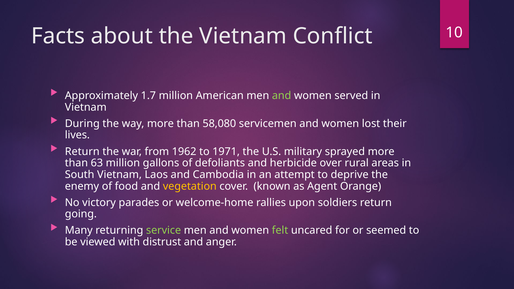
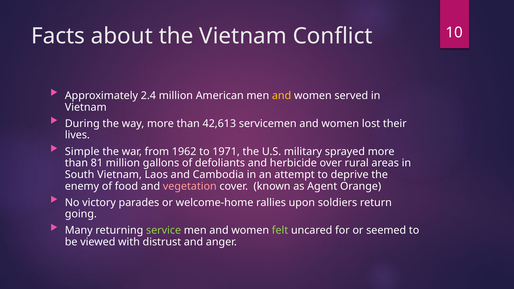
1.7: 1.7 -> 2.4 (148, 96)
and colour: light green -> yellow (282, 96)
58,080: 58,080 -> 42,613 (219, 124)
Return: Return -> Simple (82, 152)
63: 63 -> 81 (97, 163)
vegetation colour: yellow -> pink (190, 186)
